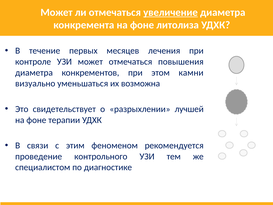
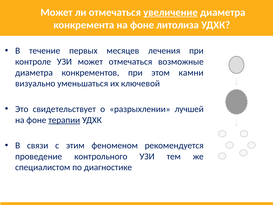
повышения: повышения -> возможные (181, 62)
возможна: возможна -> ключевой (140, 83)
терапии underline: none -> present (64, 120)
